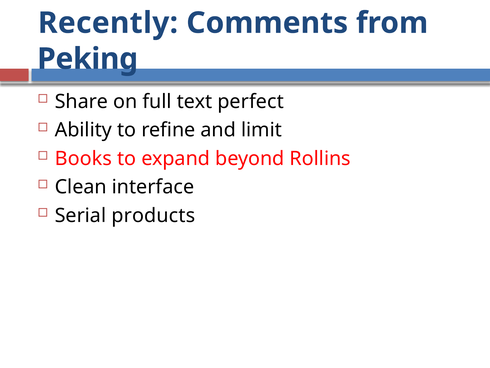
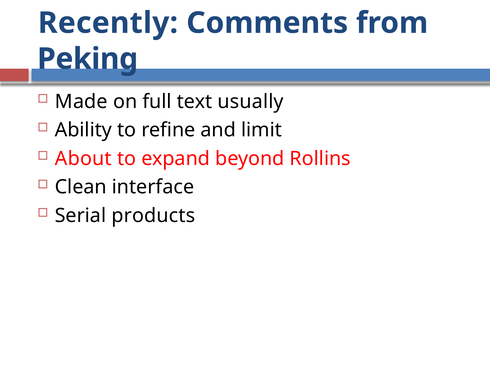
Share: Share -> Made (81, 101)
perfect: perfect -> usually (251, 101)
Books: Books -> About (83, 158)
